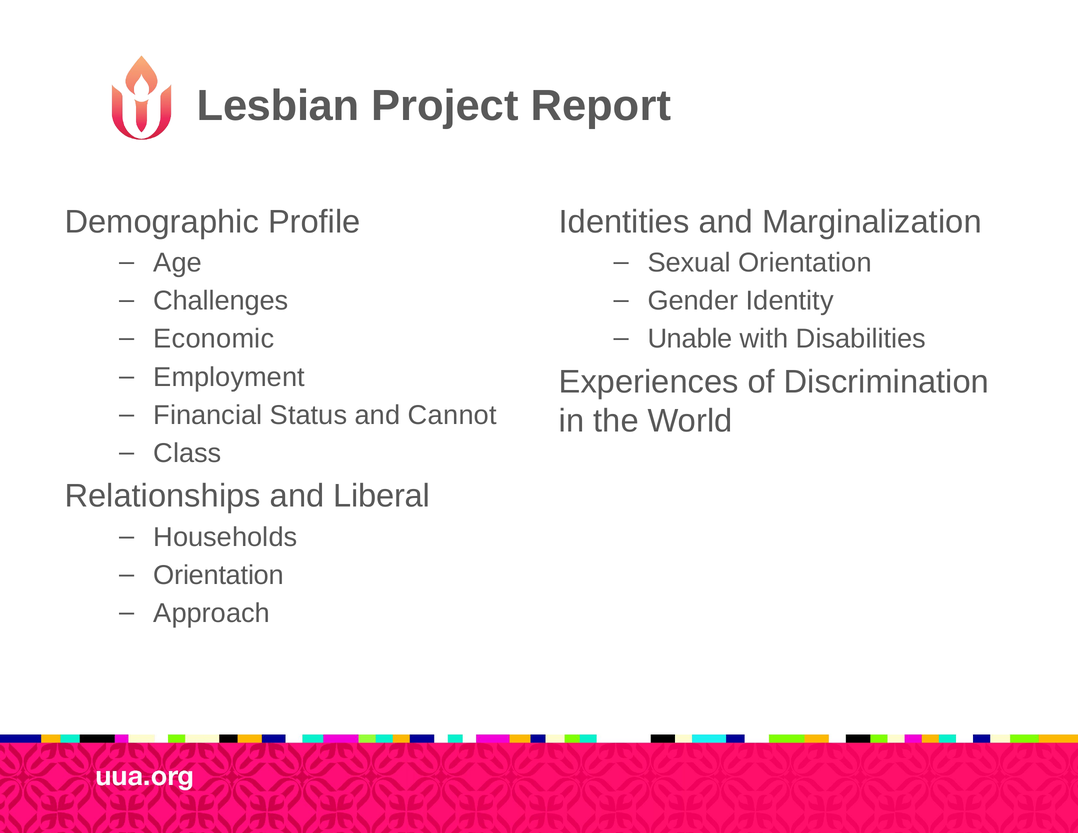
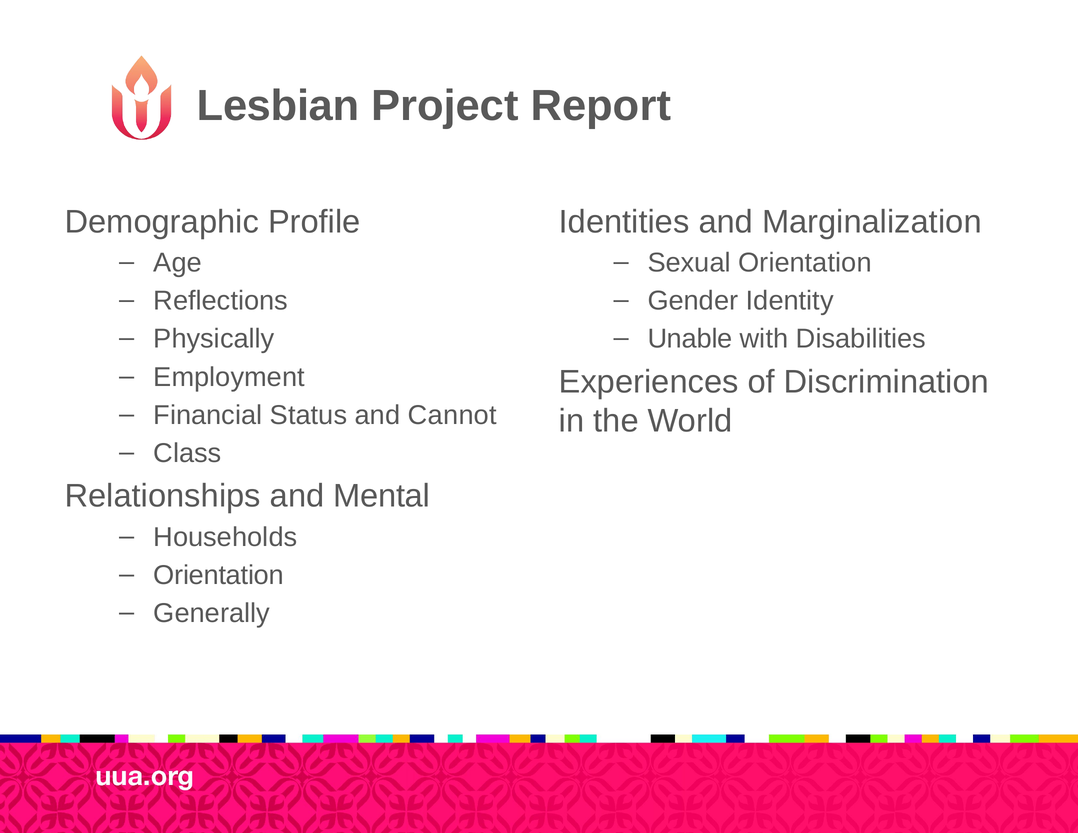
Challenges: Challenges -> Reflections (221, 301)
Economic: Economic -> Physically (214, 339)
Liberal: Liberal -> Mental (382, 496)
Approach: Approach -> Generally (212, 613)
